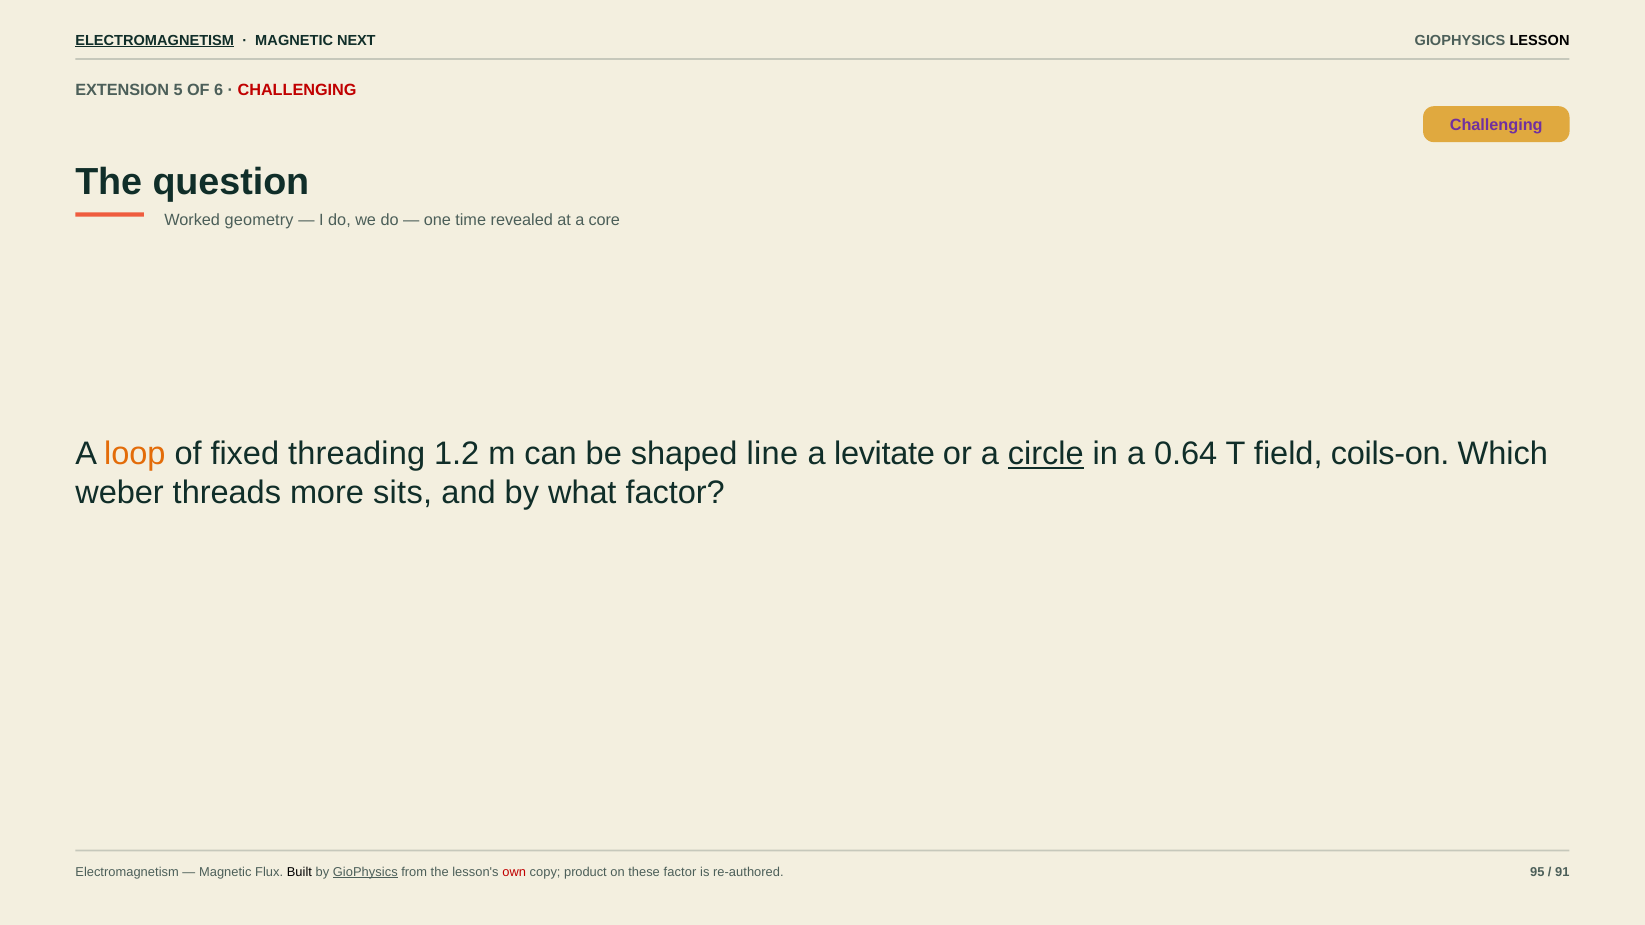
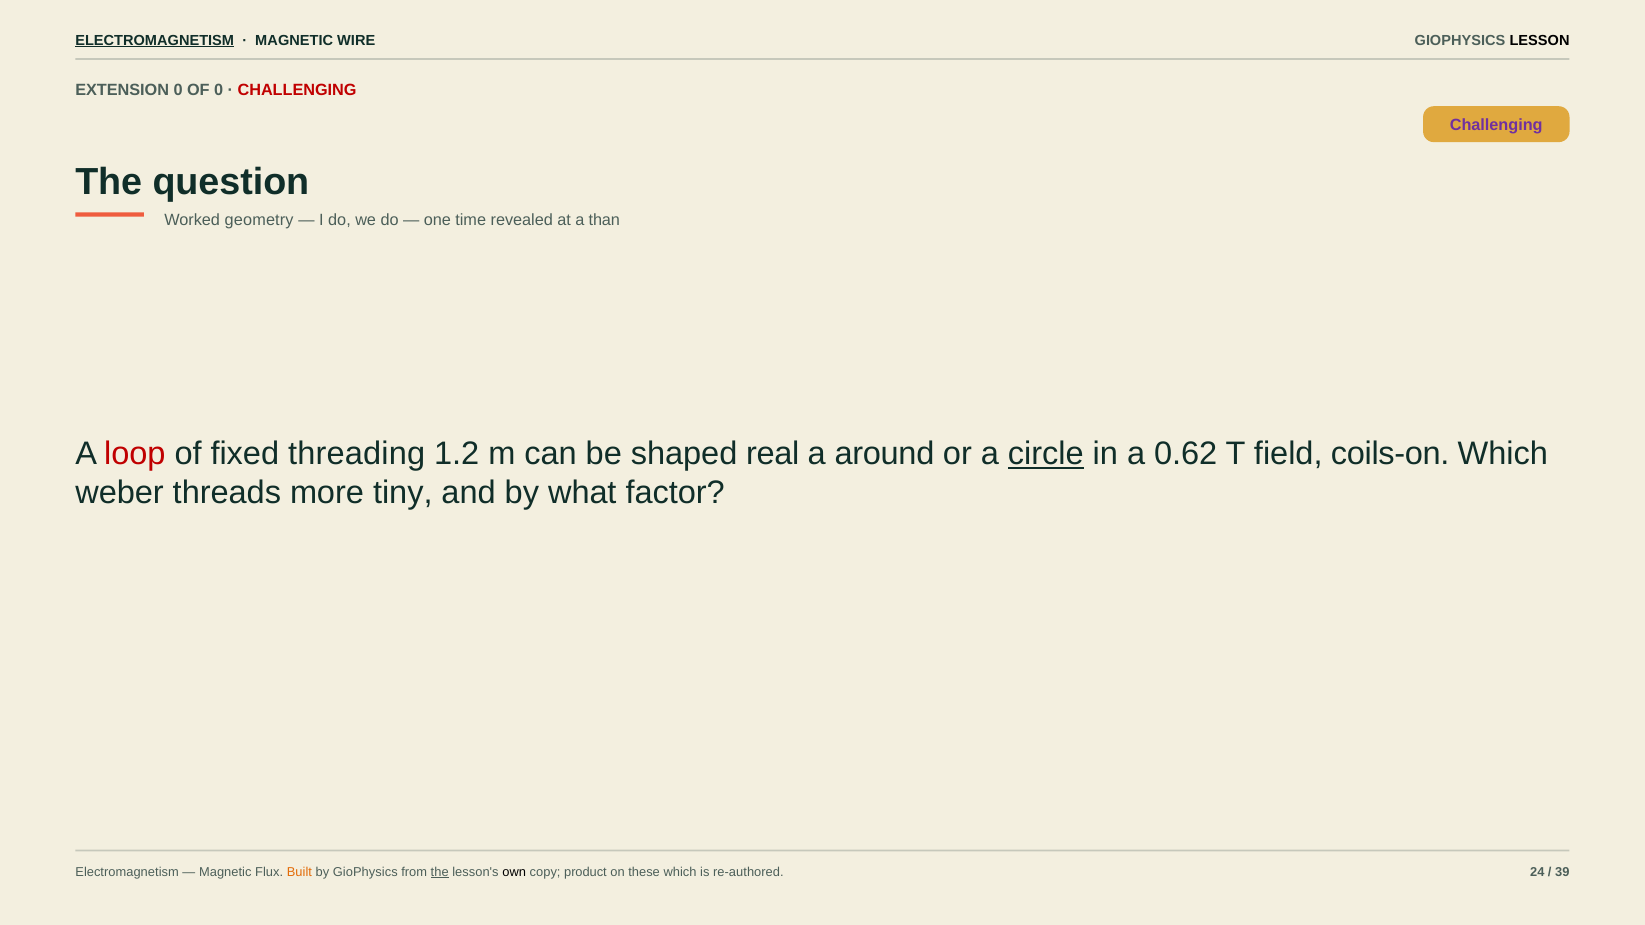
NEXT: NEXT -> WIRE (356, 41)
EXTENSION 5: 5 -> 0 (178, 90)
OF 6: 6 -> 0 (219, 90)
core: core -> than (604, 220)
loop colour: orange -> red (135, 454)
line: line -> real (773, 454)
levitate: levitate -> around (885, 454)
0.64: 0.64 -> 0.62 (1186, 454)
sits: sits -> tiny (403, 493)
Built colour: black -> orange (299, 872)
GioPhysics underline: present -> none (365, 872)
the underline: none -> present (440, 872)
own colour: red -> black (514, 872)
these factor: factor -> which (680, 872)
95: 95 -> 24 (1537, 872)
91: 91 -> 39 (1562, 872)
